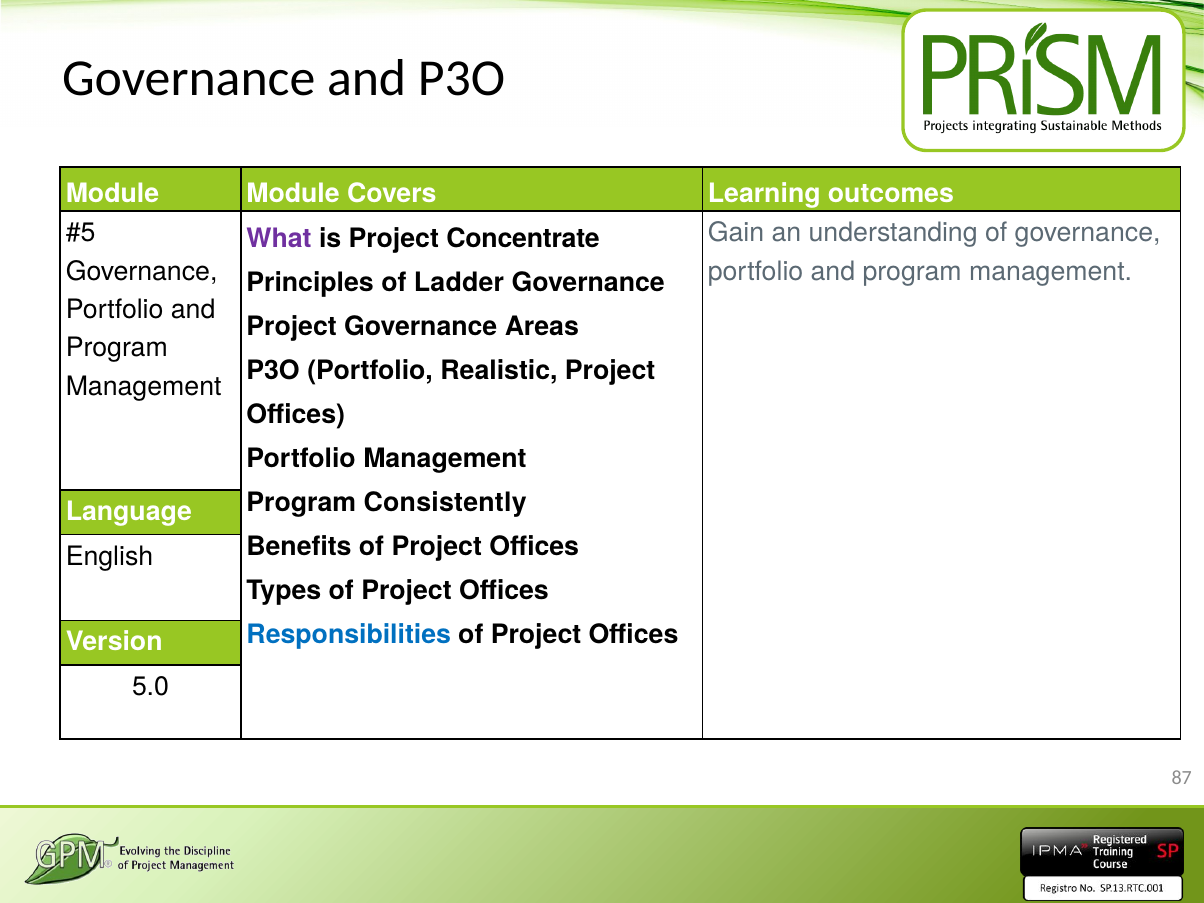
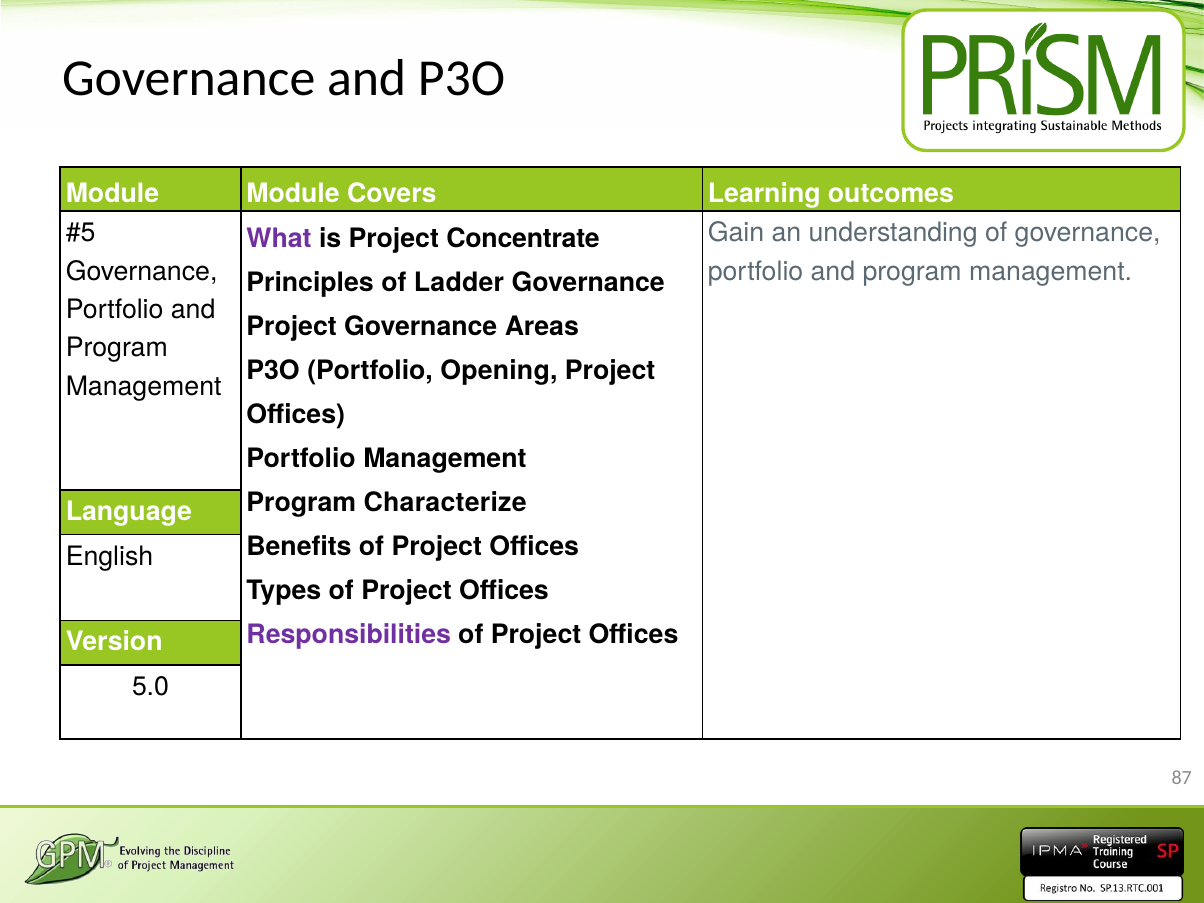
Realistic: Realistic -> Opening (499, 370)
Consistently: Consistently -> Characterize (445, 503)
Responsibilities colour: blue -> purple (349, 635)
